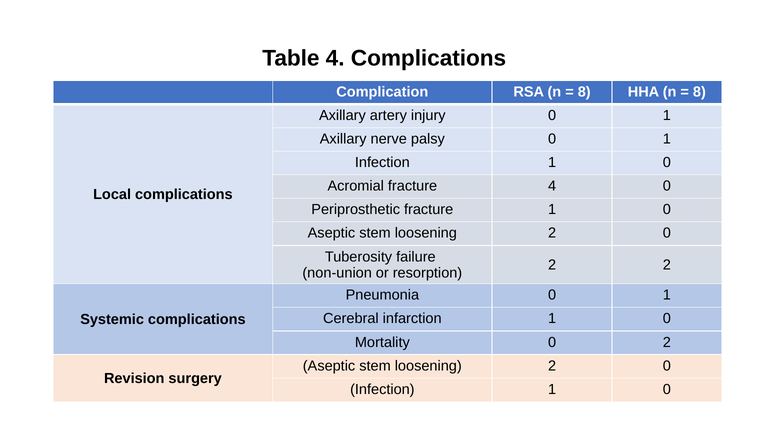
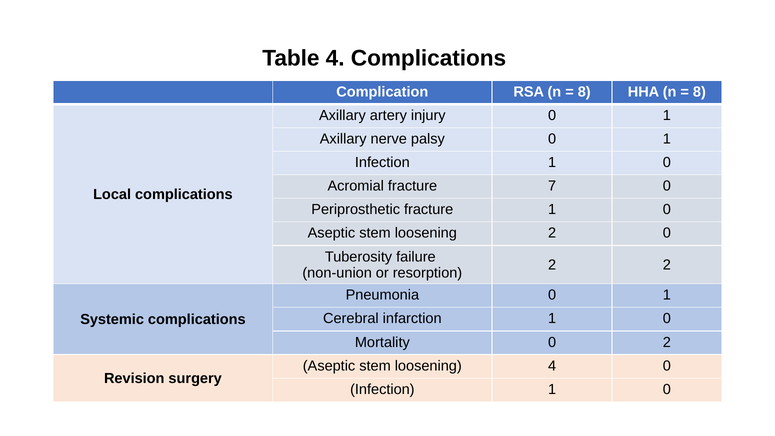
fracture 4: 4 -> 7 (552, 186)
2: 2 -> 4 (552, 366)
